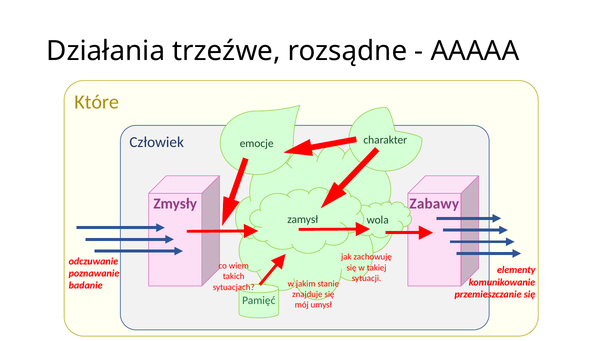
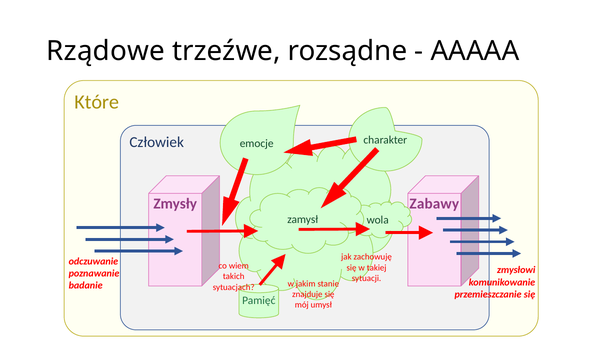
Działania: Działania -> Rządowe (106, 51)
elementy: elementy -> zmysłowi (516, 270)
